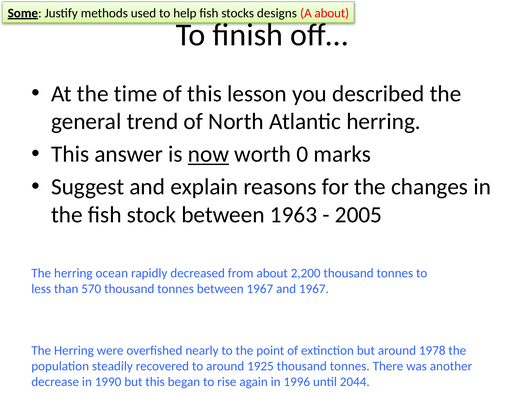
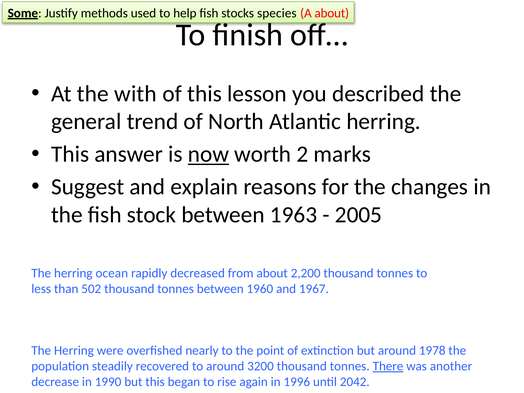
designs: designs -> species (277, 13)
time: time -> with (136, 94)
0: 0 -> 2 (302, 154)
570: 570 -> 502 (91, 289)
between 1967: 1967 -> 1960 (260, 289)
1925: 1925 -> 3200 (260, 366)
There underline: none -> present (388, 366)
2044: 2044 -> 2042 (355, 382)
